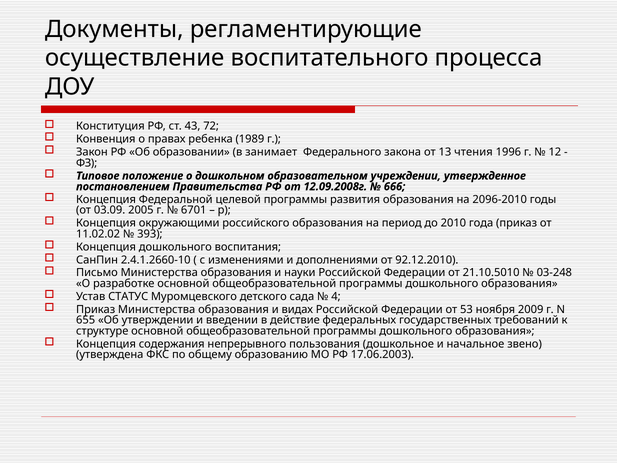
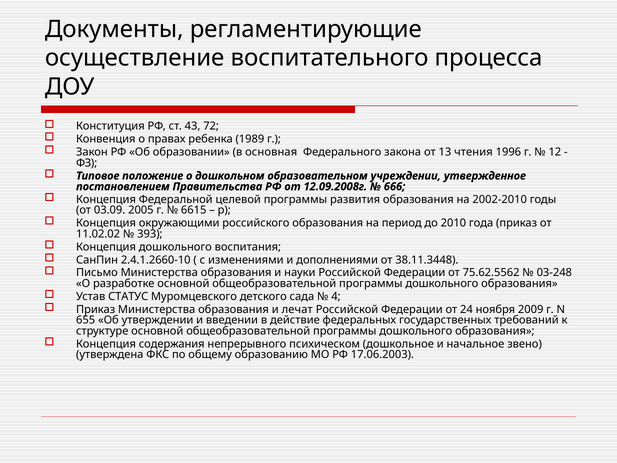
занимает: занимает -> основная (271, 152)
2096-2010: 2096-2010 -> 2002-2010 (500, 199)
6701: 6701 -> 6615 (194, 210)
92.12.2010: 92.12.2010 -> 38.11.3448 (427, 260)
21.10.5010: 21.10.5010 -> 75.62.5562 (491, 273)
видах: видах -> лечат (297, 309)
53: 53 -> 24 (466, 309)
пользования: пользования -> психическом (325, 344)
